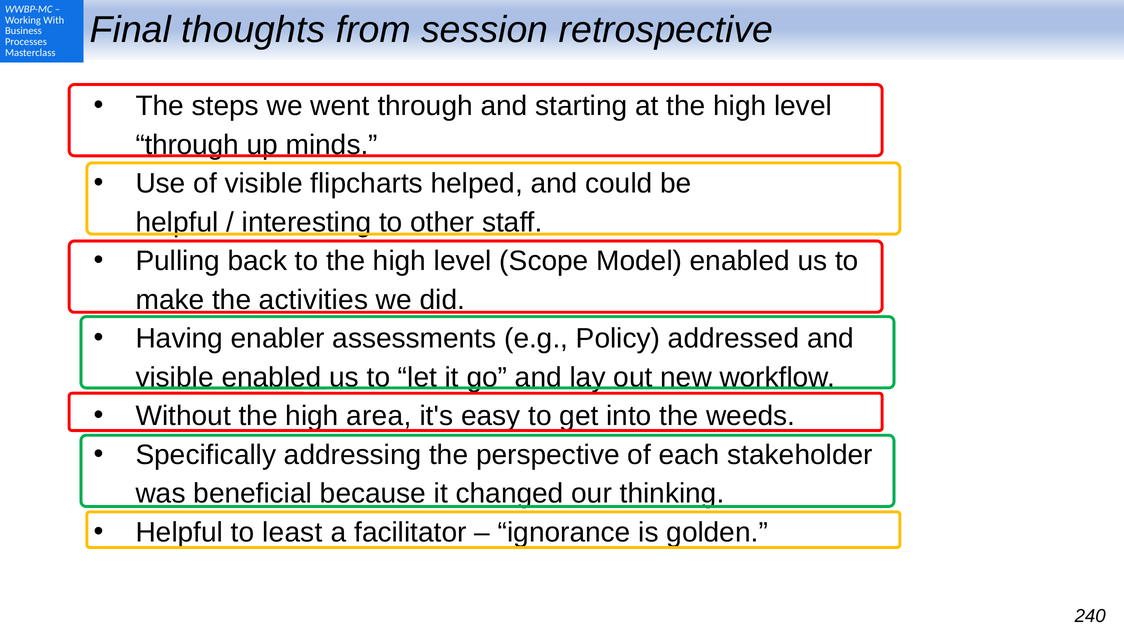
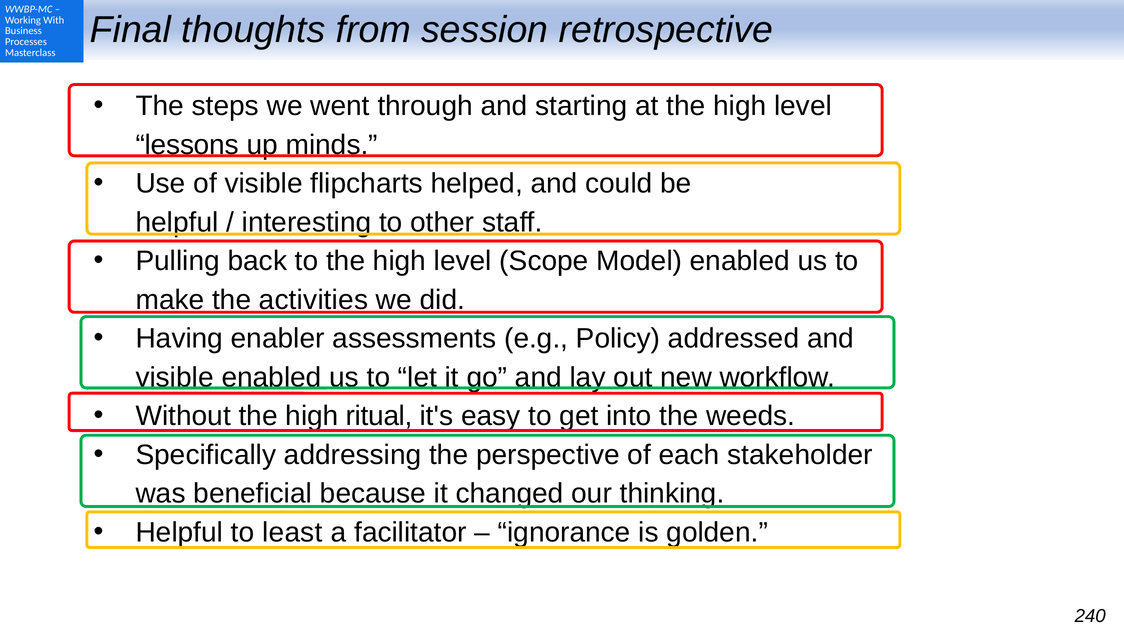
through: through -> lessons (187, 145)
area: area -> ritual (379, 416)
